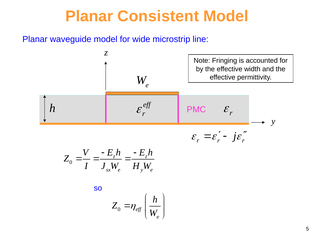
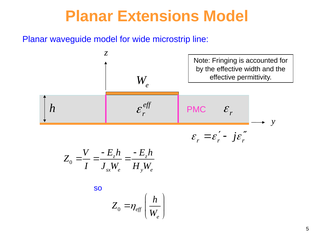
Consistent: Consistent -> Extensions (158, 16)
